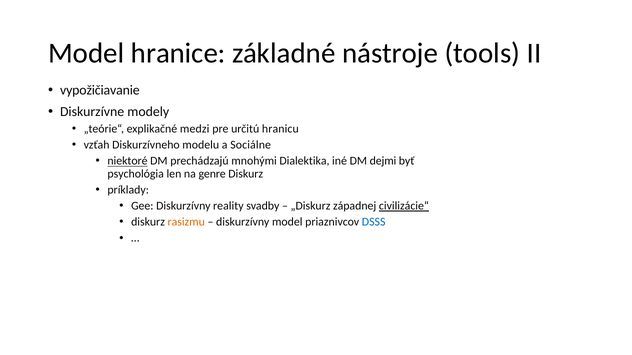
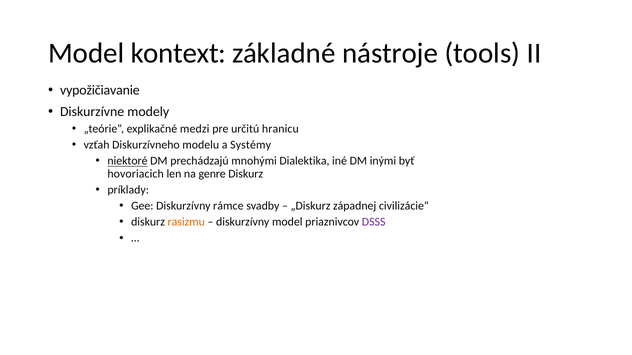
hranice: hranice -> kontext (178, 53)
Sociálne: Sociálne -> Systémy (251, 145)
dejmi: dejmi -> inými (383, 161)
psychológia: psychológia -> hovoriacich (136, 174)
reality: reality -> rámce (228, 206)
civilizácie“ underline: present -> none (404, 206)
DSSS colour: blue -> purple (374, 222)
